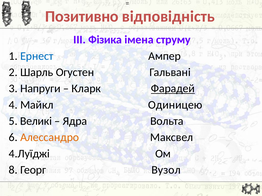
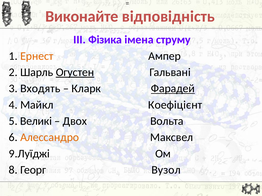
Позитивно: Позитивно -> Виконайте (82, 16)
Ернест colour: blue -> orange (37, 56)
Огустен underline: none -> present (75, 72)
Напруги: Напруги -> Входять (40, 89)
Одиницею: Одиницею -> Коефіцієнт (175, 105)
Ядра: Ядра -> Двох (75, 121)
4.Луїджі: 4.Луїджі -> 9.Луїджі (29, 154)
